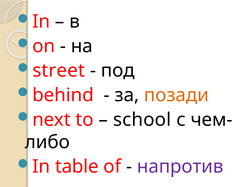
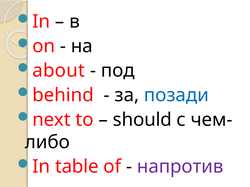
street: street -> about (59, 71)
позади colour: orange -> blue (176, 95)
school: school -> should (142, 120)
